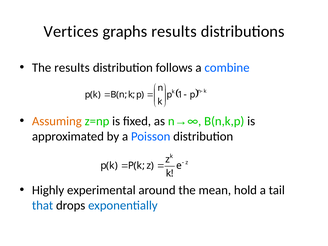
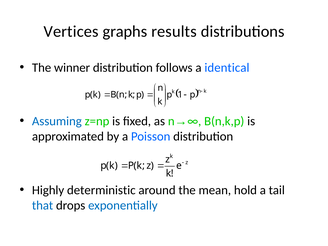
The results: results -> winner (72, 68)
combine: combine -> identical (227, 68)
Assuming colour: orange -> blue (57, 121)
experimental: experimental -> deterministic (101, 190)
